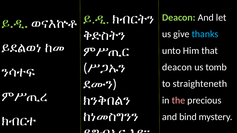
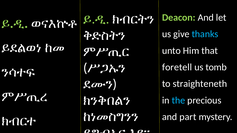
deacon: deacon -> foretell (177, 67)
the colour: pink -> light blue (178, 100)
bind: bind -> part (188, 117)
